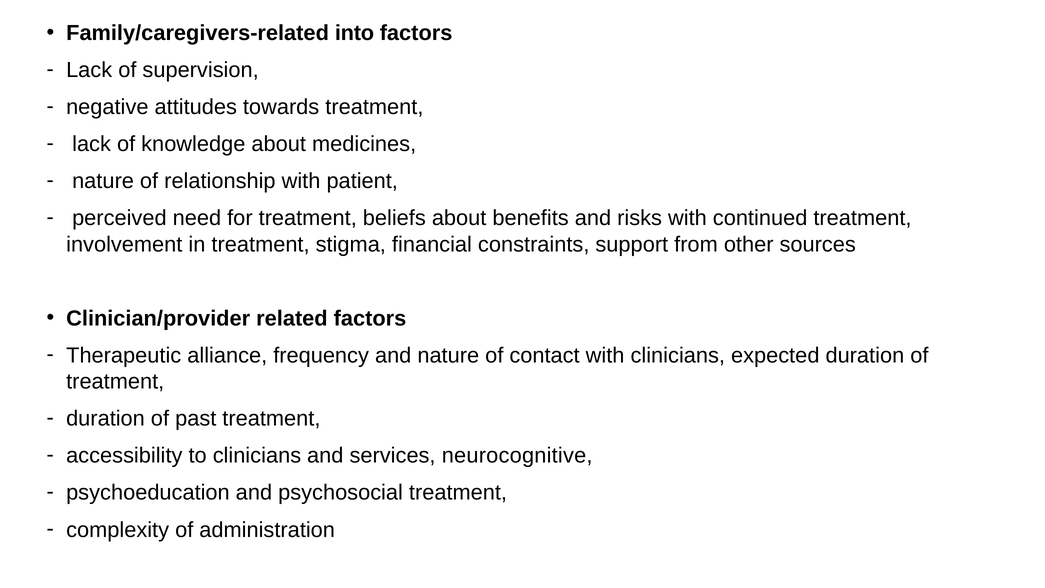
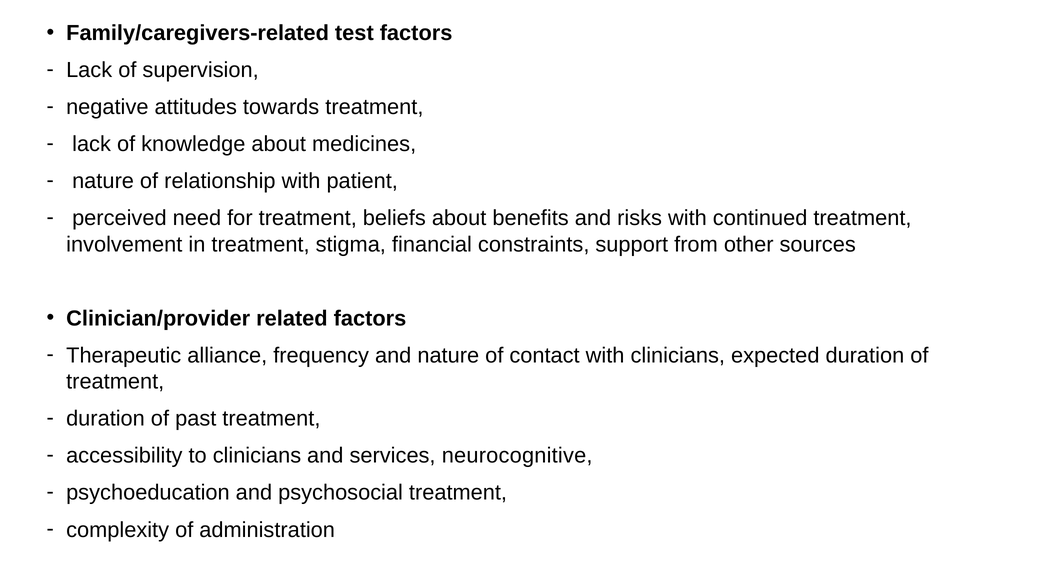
into: into -> test (354, 33)
